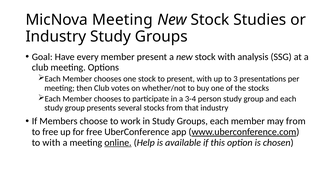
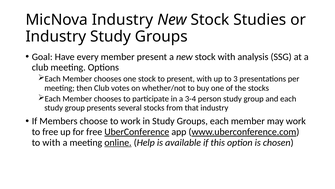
MicNova Meeting: Meeting -> Industry (122, 20)
may from: from -> work (296, 121)
UberConference underline: none -> present (137, 132)
